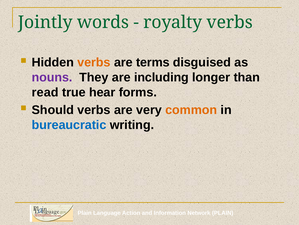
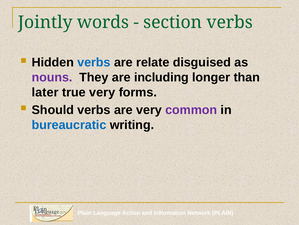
royalty: royalty -> section (173, 22)
verbs colour: orange -> blue (94, 62)
terms: terms -> relate (153, 62)
read: read -> later (45, 92)
true hear: hear -> very (102, 92)
common colour: orange -> purple (191, 110)
